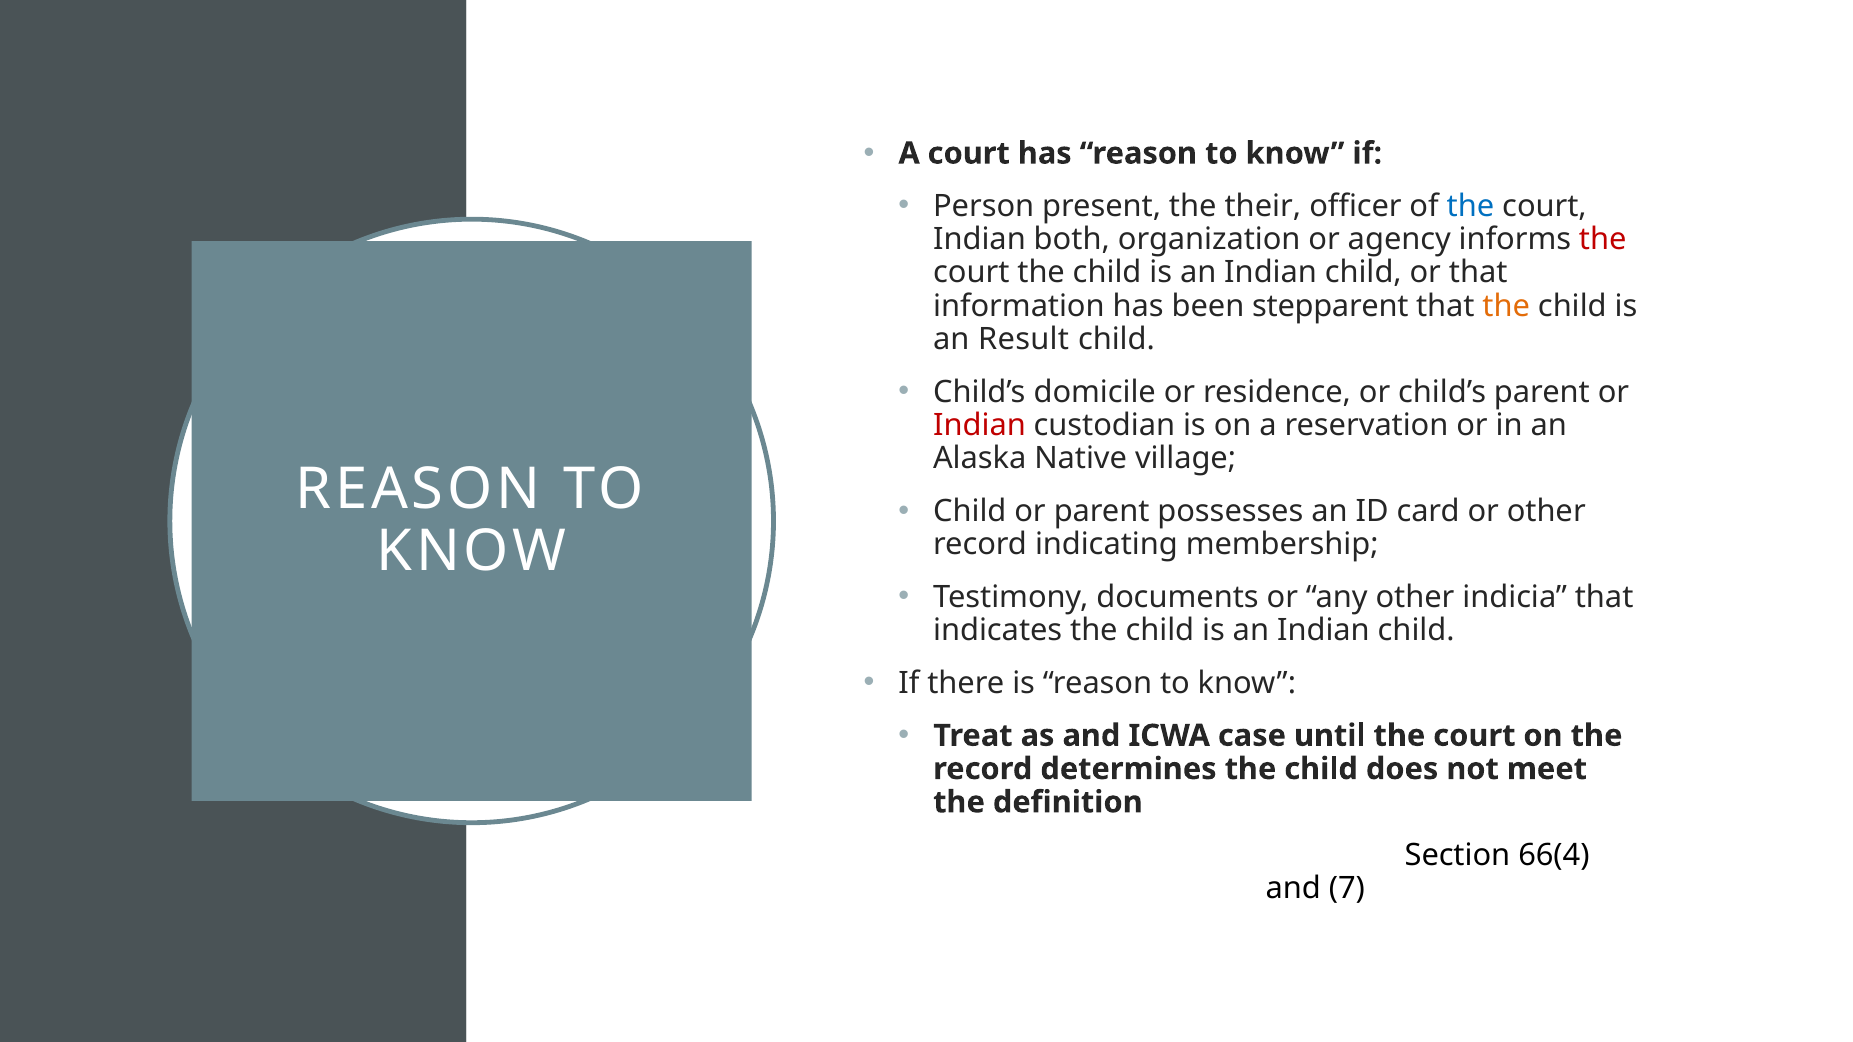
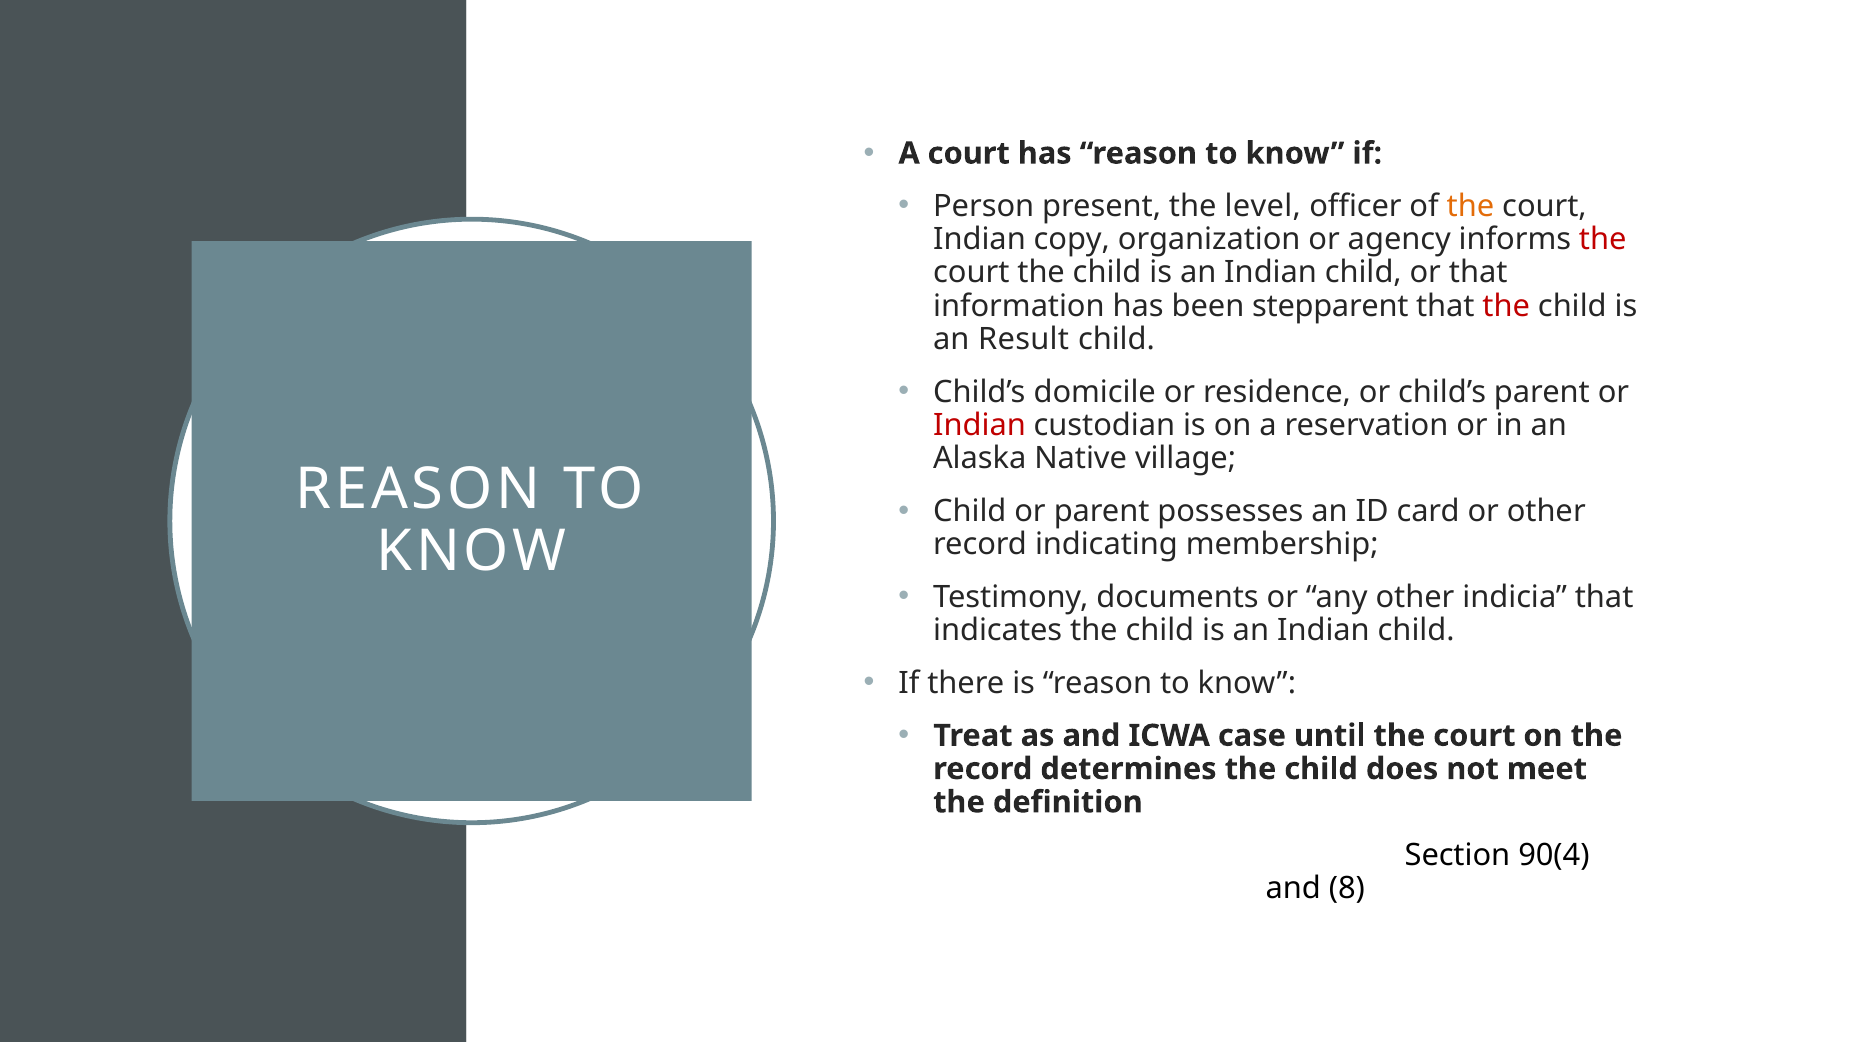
their: their -> level (1263, 206)
the colour: blue -> orange (1470, 206)
both: both -> copy (1072, 239)
the colour: orange -> red (1506, 306)
66(4: 66(4 -> 90(4 (1554, 855)
7: 7 -> 8 (1347, 888)
